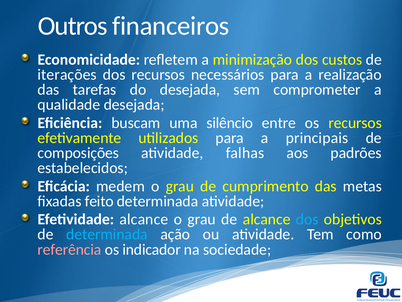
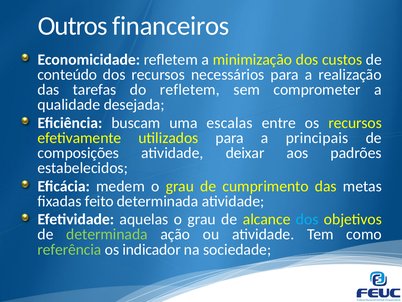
iterações: iterações -> conteúdo (67, 74)
do desejada: desejada -> refletem (190, 89)
silêncio: silêncio -> escalas (230, 123)
falhas: falhas -> deixar (245, 153)
Efetividade alcance: alcance -> aquelas (144, 219)
determinada colour: light blue -> light green (107, 234)
referência colour: pink -> light green (69, 249)
